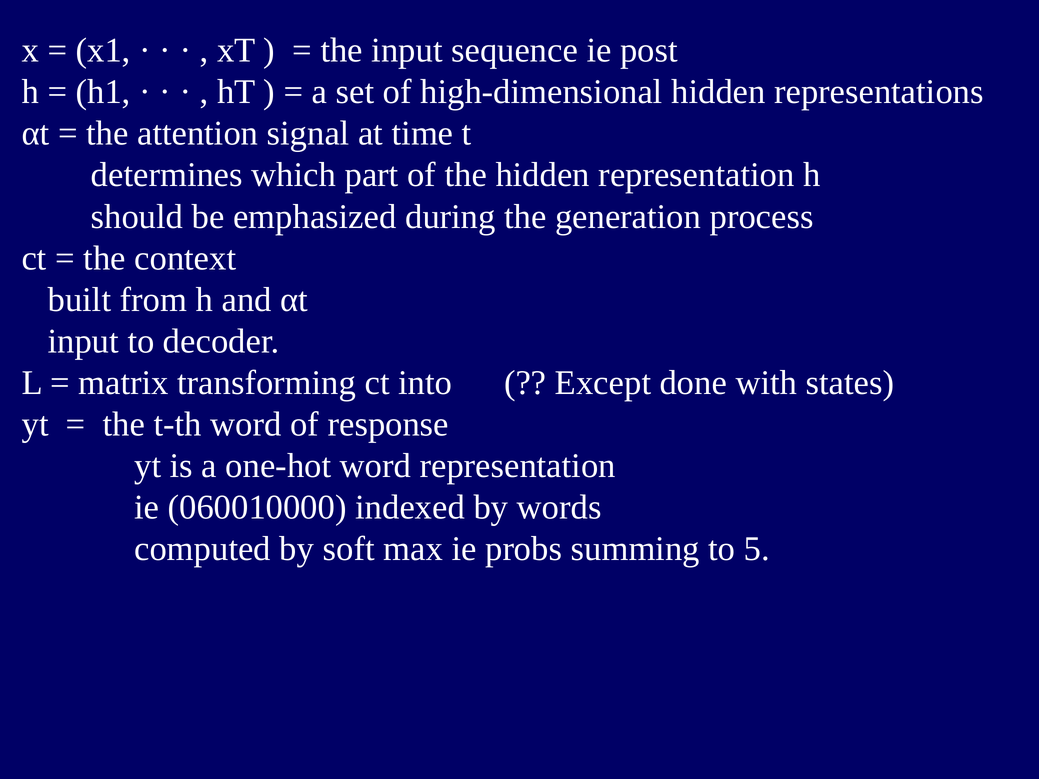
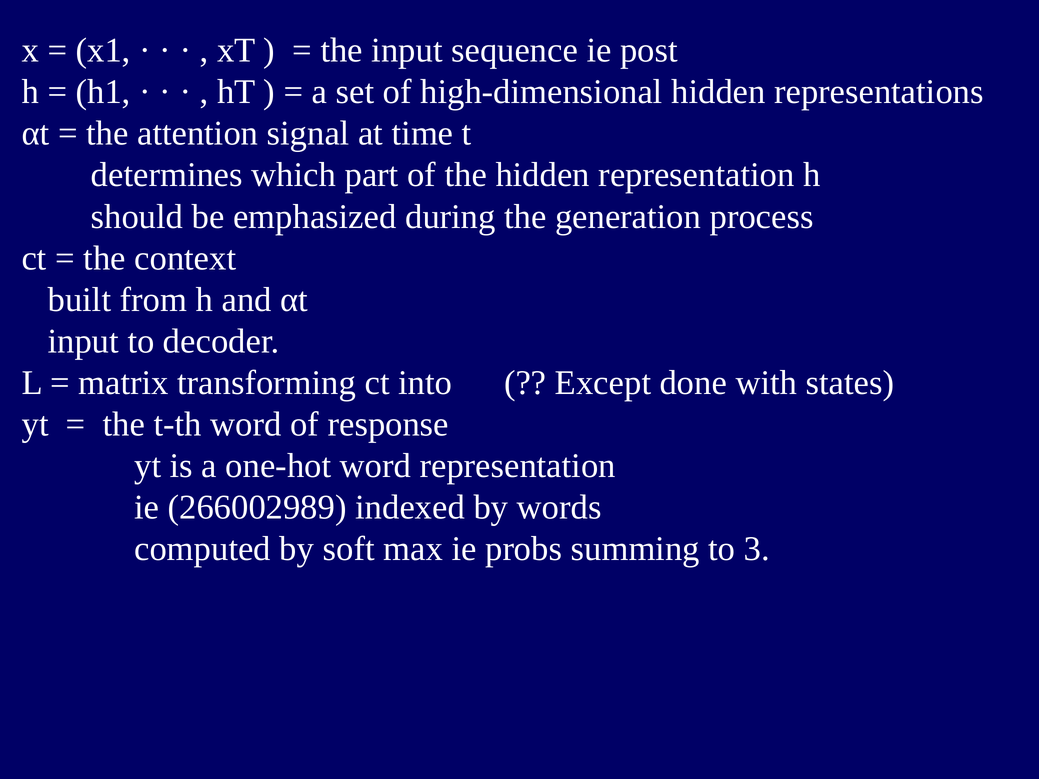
060010000: 060010000 -> 266002989 (257, 508)
5: 5 -> 3 (757, 549)
